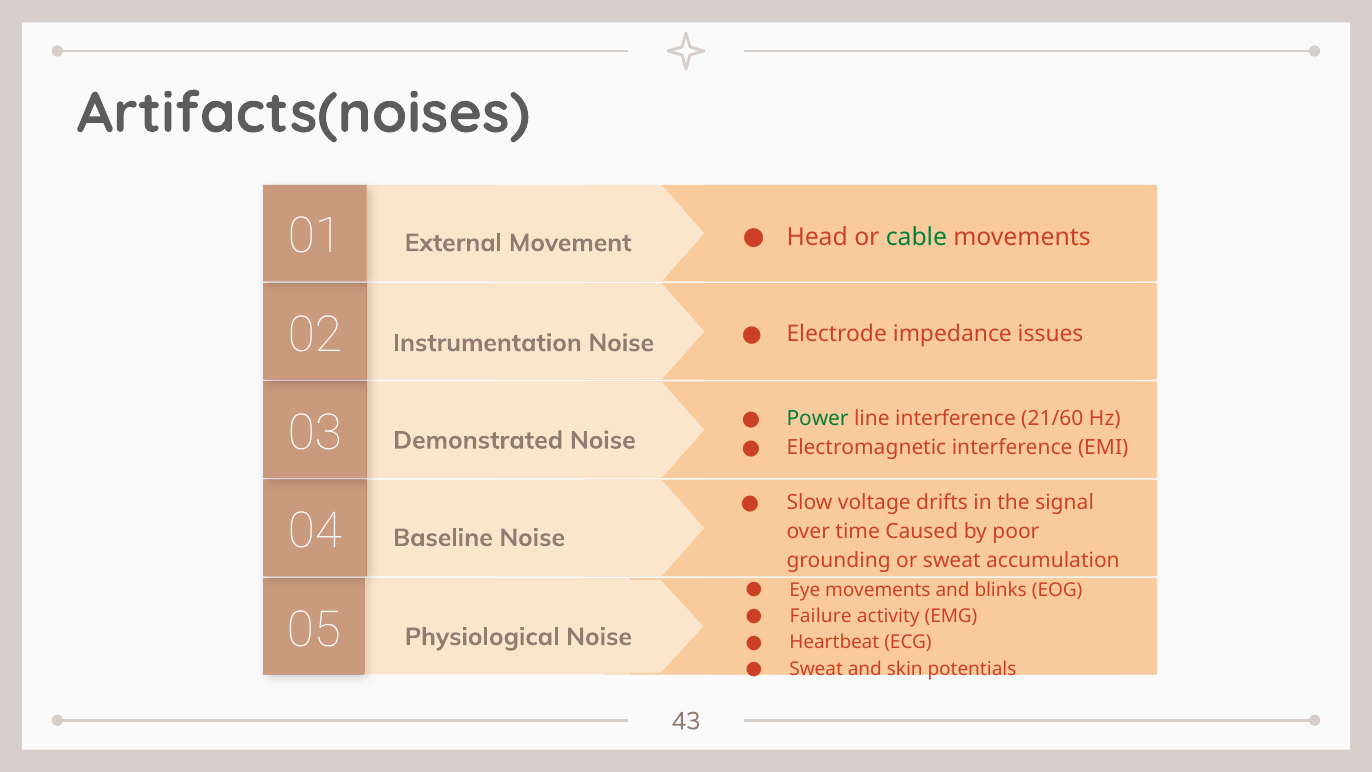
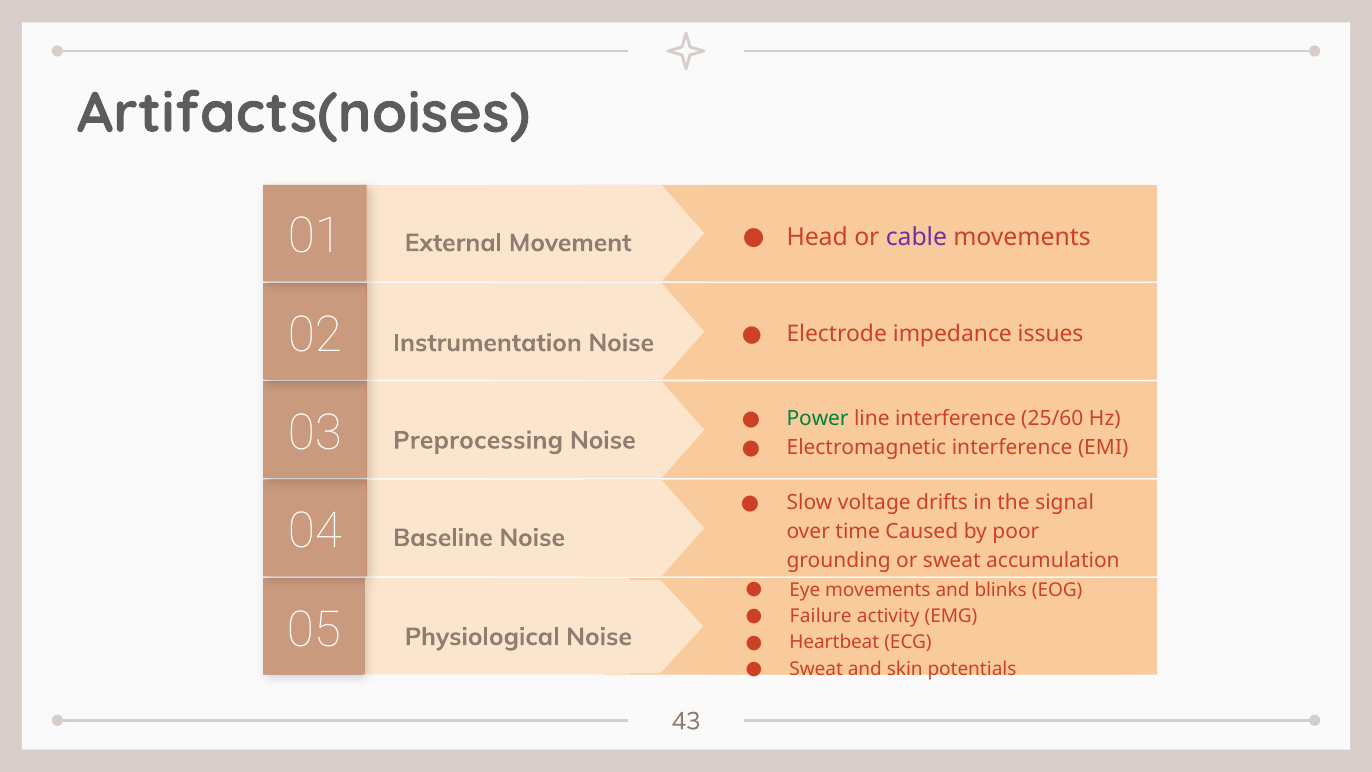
cable colour: green -> purple (916, 237)
21/60: 21/60 -> 25/60 (1052, 418)
Demonstrated: Demonstrated -> Preprocessing (478, 440)
